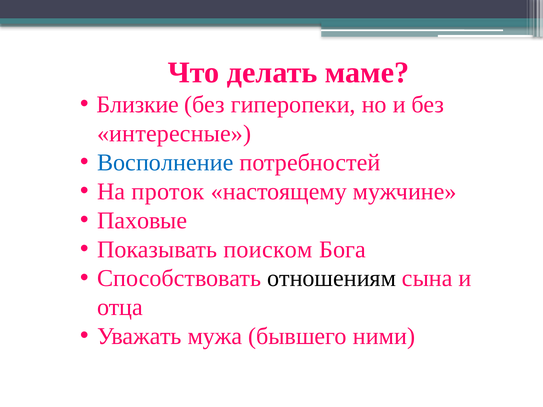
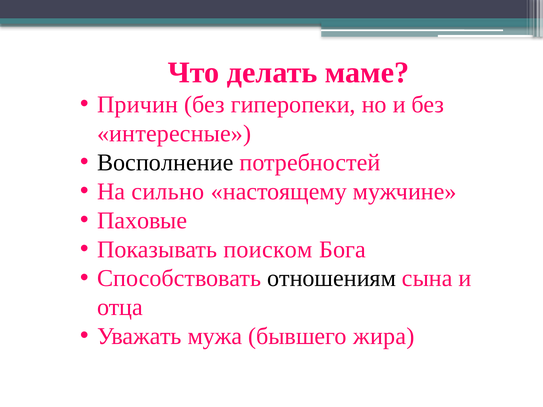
Близкие: Близкие -> Причин (138, 105)
Восполнение colour: blue -> black (165, 163)
проток: проток -> сильно (168, 192)
ними: ними -> жира (384, 336)
